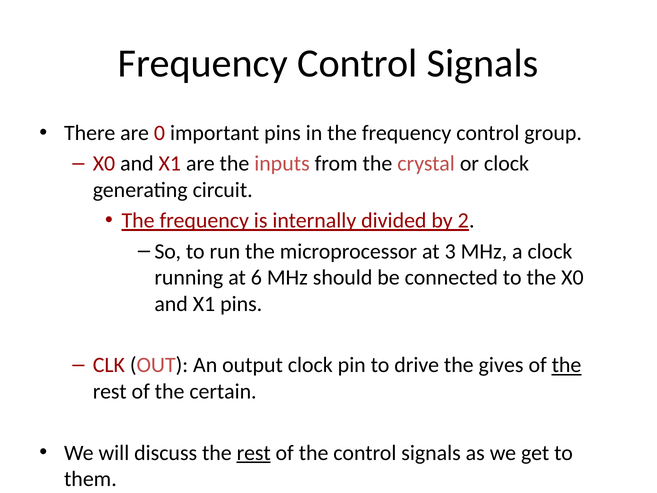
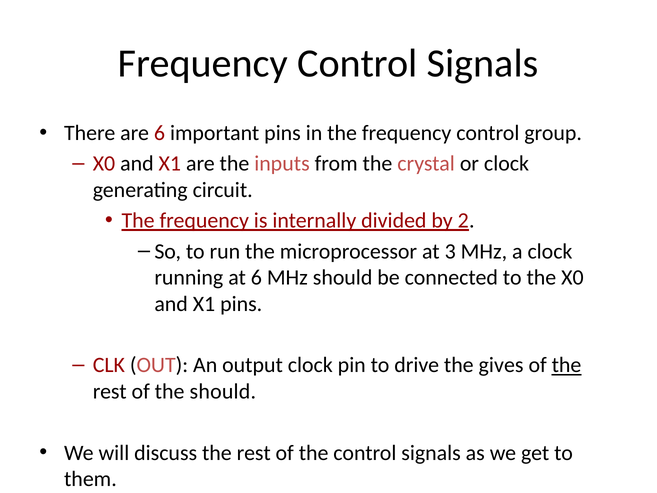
are 0: 0 -> 6 (160, 133)
the certain: certain -> should (223, 391)
rest underline: present -> none (254, 453)
